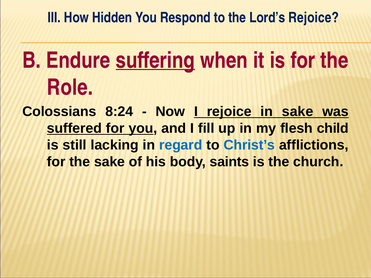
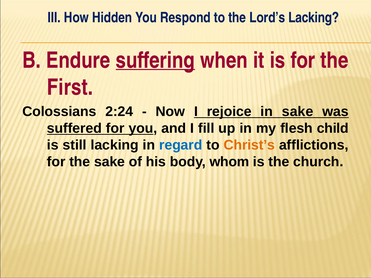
Lord’s Rejoice: Rejoice -> Lacking (314, 18)
Role: Role -> First (70, 88)
8:24: 8:24 -> 2:24 (119, 112)
Christ’s colour: blue -> orange (249, 145)
saints: saints -> whom (229, 162)
